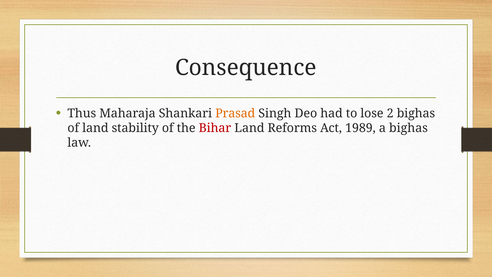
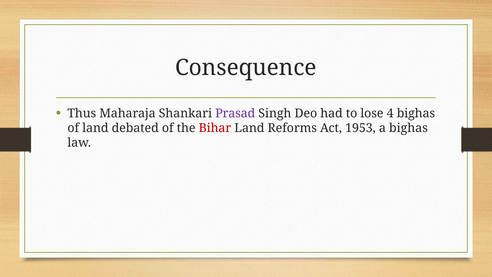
Prasad colour: orange -> purple (235, 113)
2: 2 -> 4 (390, 113)
stability: stability -> debated (135, 128)
1989: 1989 -> 1953 (360, 128)
